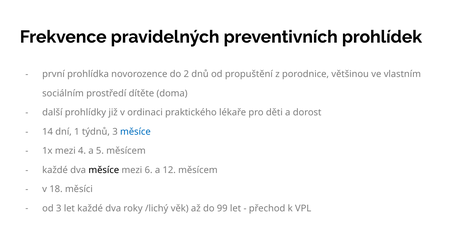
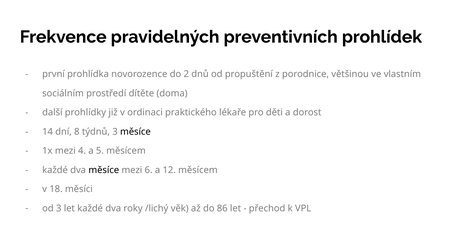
1: 1 -> 8 (77, 132)
měsíce colour: blue -> black (135, 132)
99: 99 -> 86 (222, 209)
